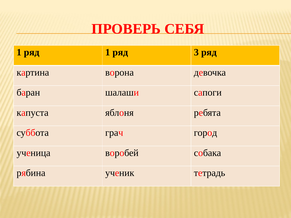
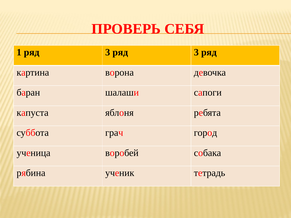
1 ряд 1: 1 -> 3 (108, 52)
